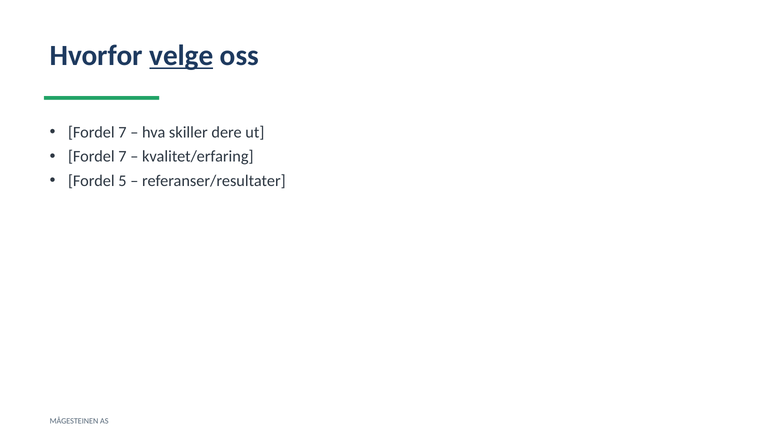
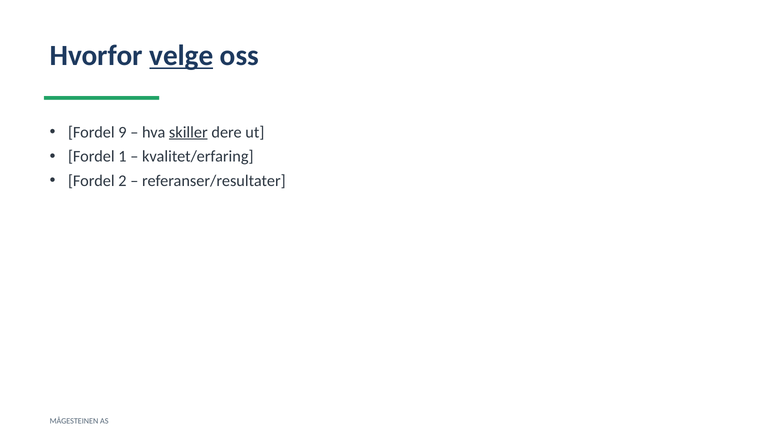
7: 7 -> 9 (122, 132)
skiller underline: none -> present (188, 132)
7: 7 -> 1 (122, 157)
5: 5 -> 2 (122, 181)
